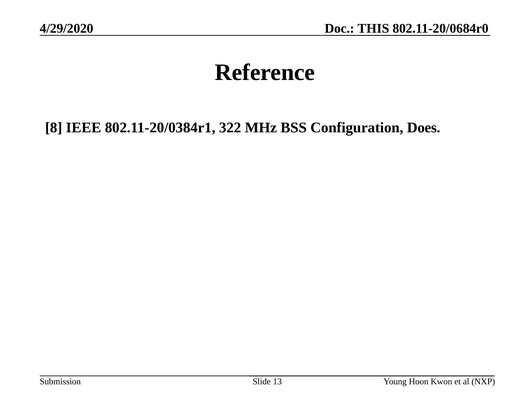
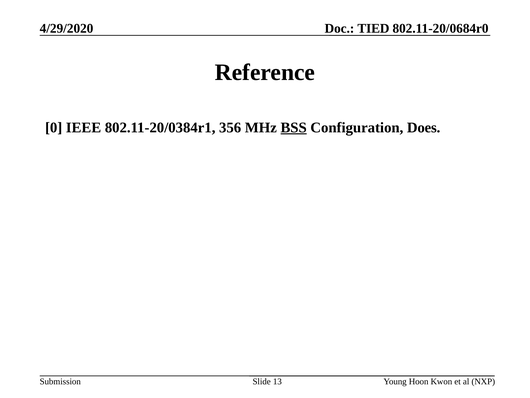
THIS: THIS -> TIED (373, 28)
8: 8 -> 0 (54, 127)
322: 322 -> 356 (230, 127)
BSS underline: none -> present (294, 127)
